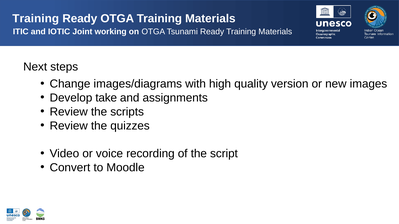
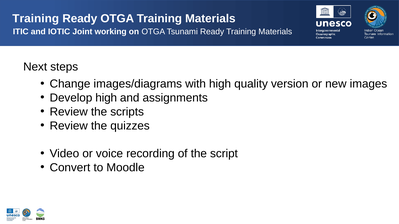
Develop take: take -> high (106, 98)
